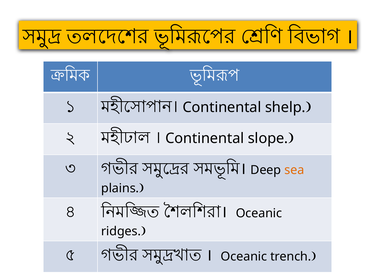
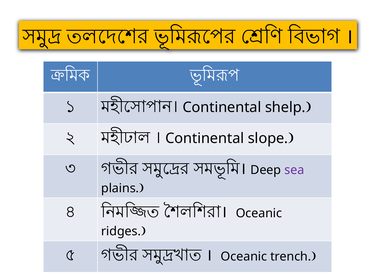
sea colour: orange -> purple (294, 170)
